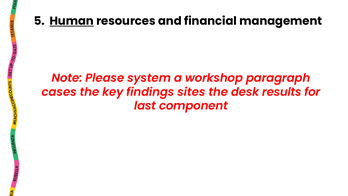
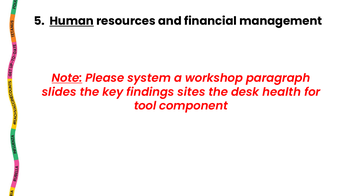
Note underline: none -> present (67, 78)
cases: cases -> slides (59, 92)
results: results -> health (282, 92)
last: last -> tool (145, 106)
